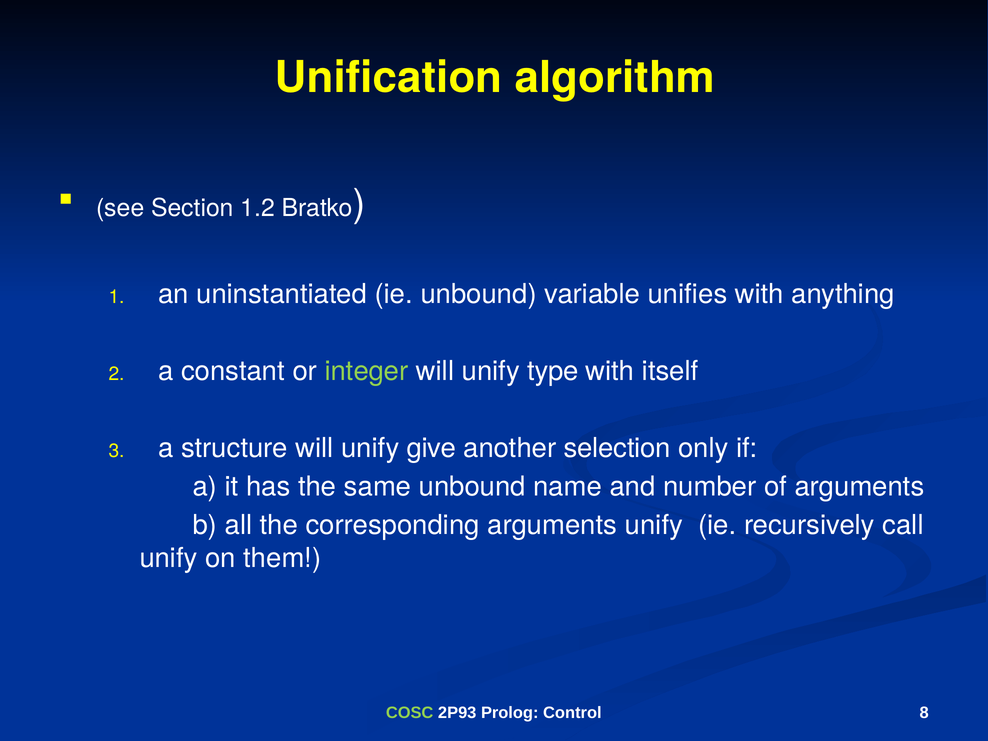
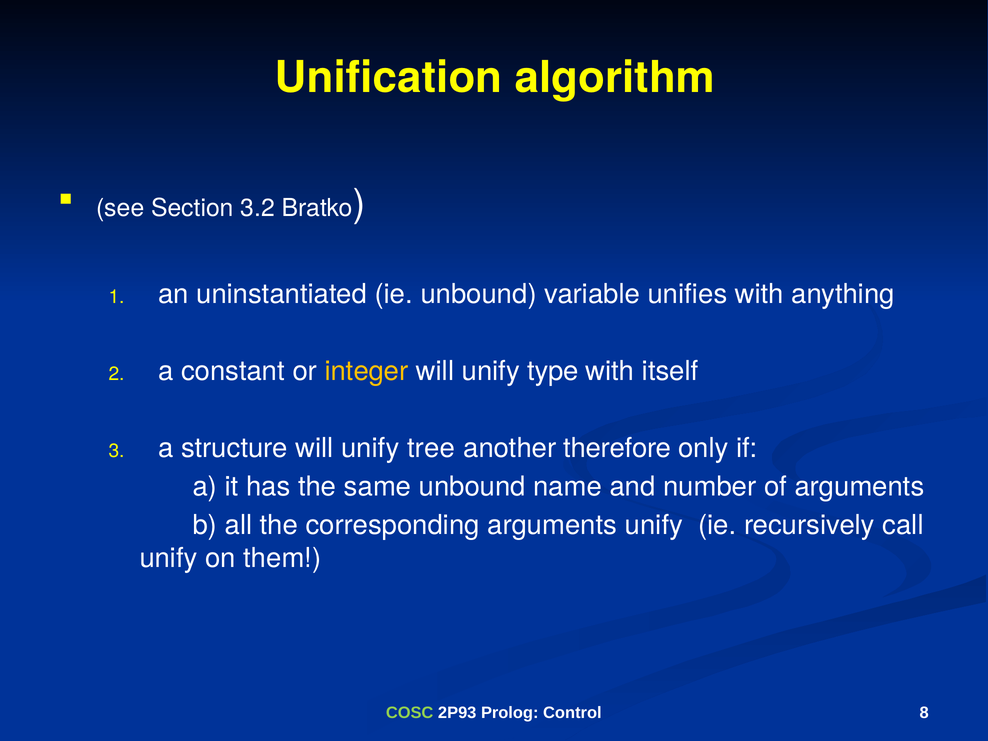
1.2: 1.2 -> 3.2 (258, 208)
integer colour: light green -> yellow (367, 371)
give: give -> tree (431, 448)
selection: selection -> therefore (617, 448)
